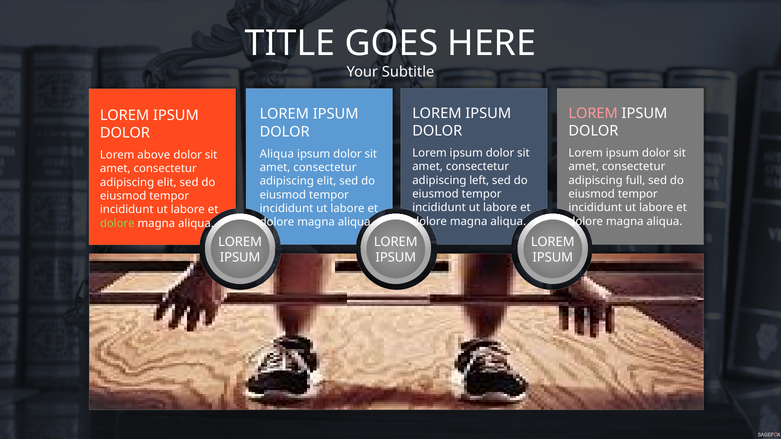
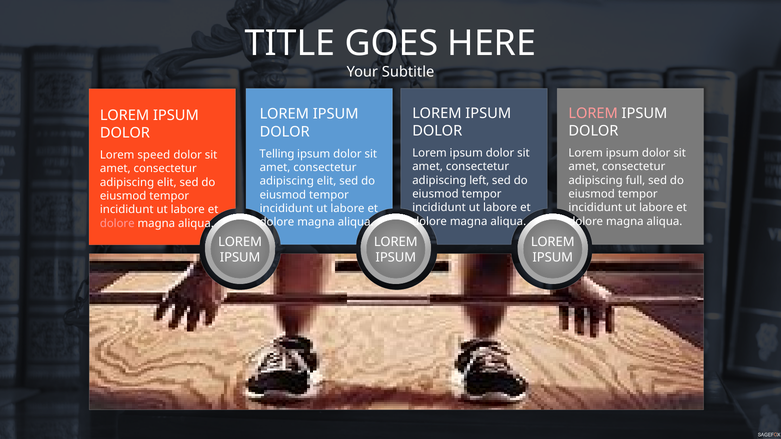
Aliqua: Aliqua -> Telling (277, 154)
above: above -> speed (154, 155)
dolore colour: light green -> pink (117, 223)
